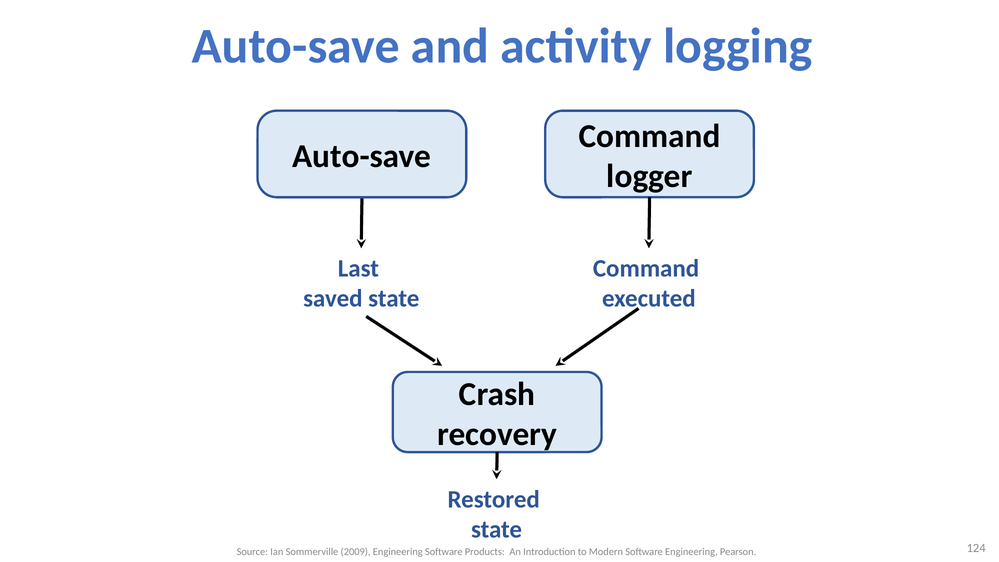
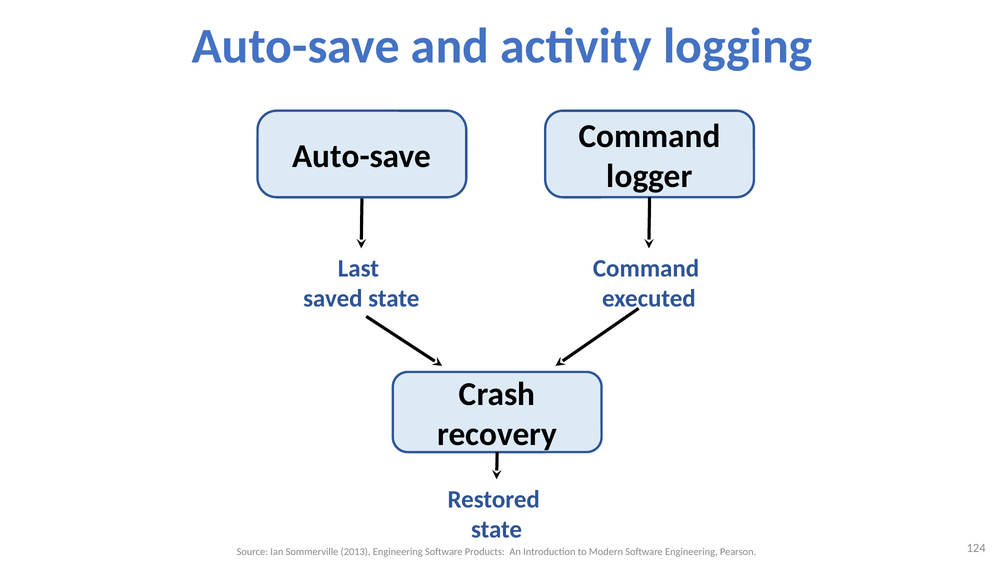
2009: 2009 -> 2013 (356, 552)
